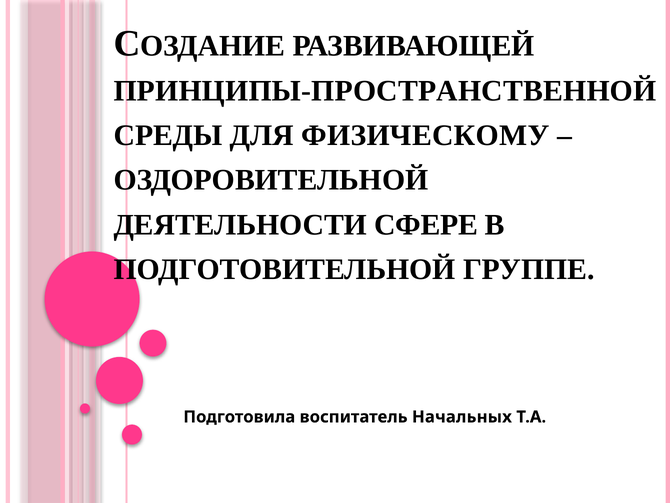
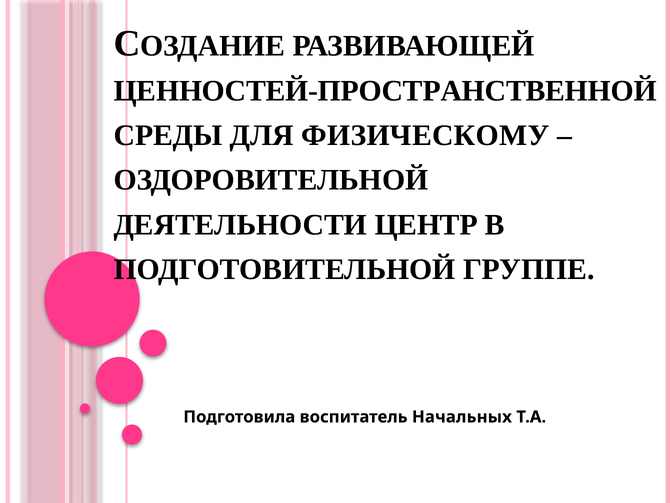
ПРИНЦИПЫ-ПРОСТРАНСТВЕННОЙ: ПРИНЦИПЫ-ПРОСТРАНСТВЕННОЙ -> ЦЕННОСТЕЙ-ПРОСТРАНСТВЕННОЙ (385, 91)
СФЕРЕ: СФЕРЕ -> ЦЕНТР (426, 225)
